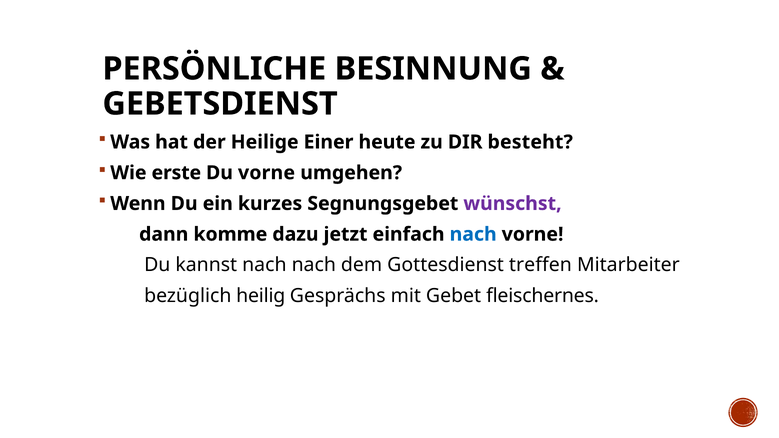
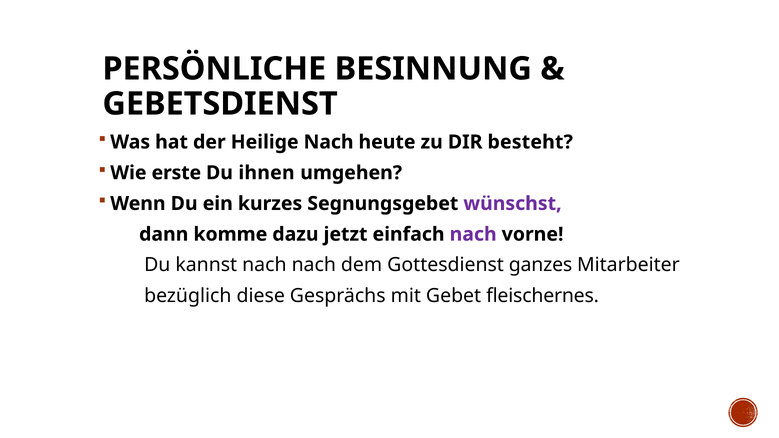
Heilige Einer: Einer -> Nach (329, 142)
Du vorne: vorne -> ihnen (266, 173)
nach colour: blue -> purple (473, 234)
treffen: treffen -> ganzes (541, 265)
heilig: heilig -> diese (261, 296)
